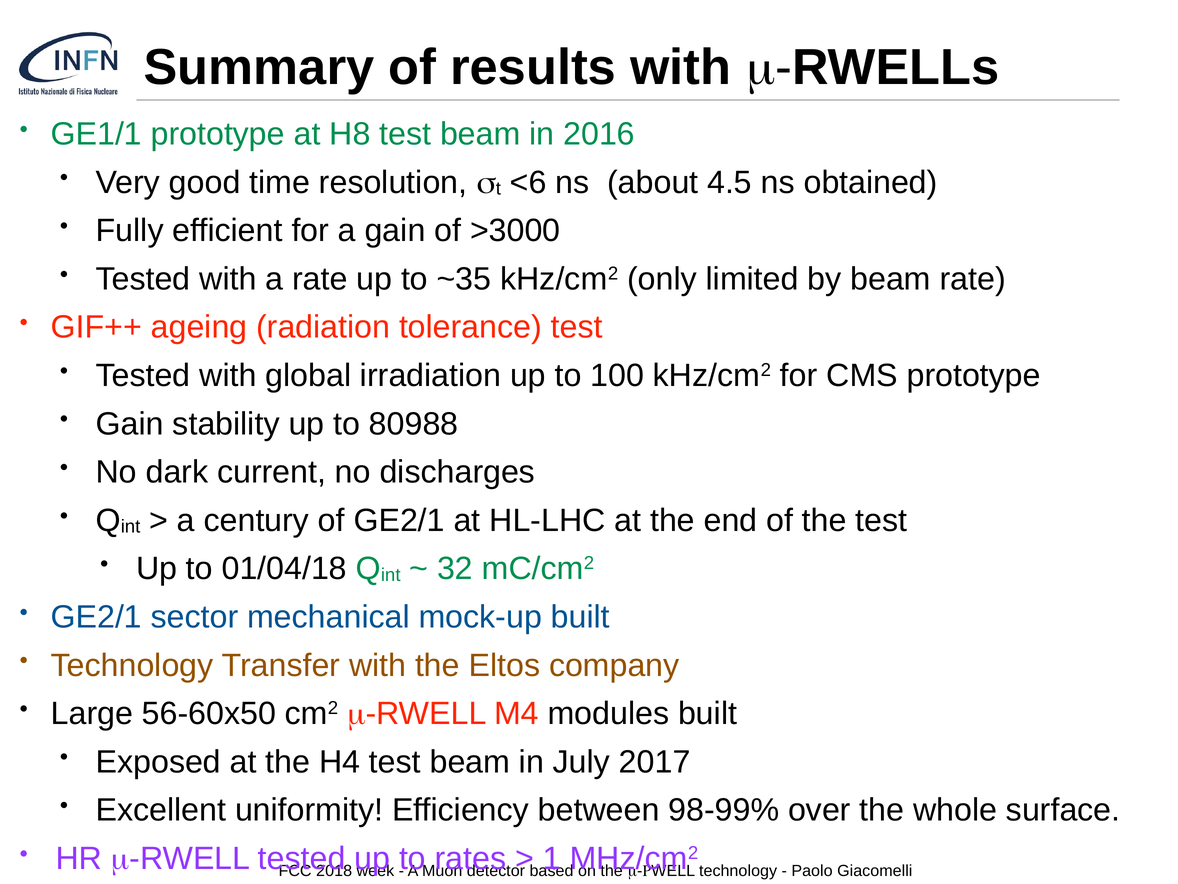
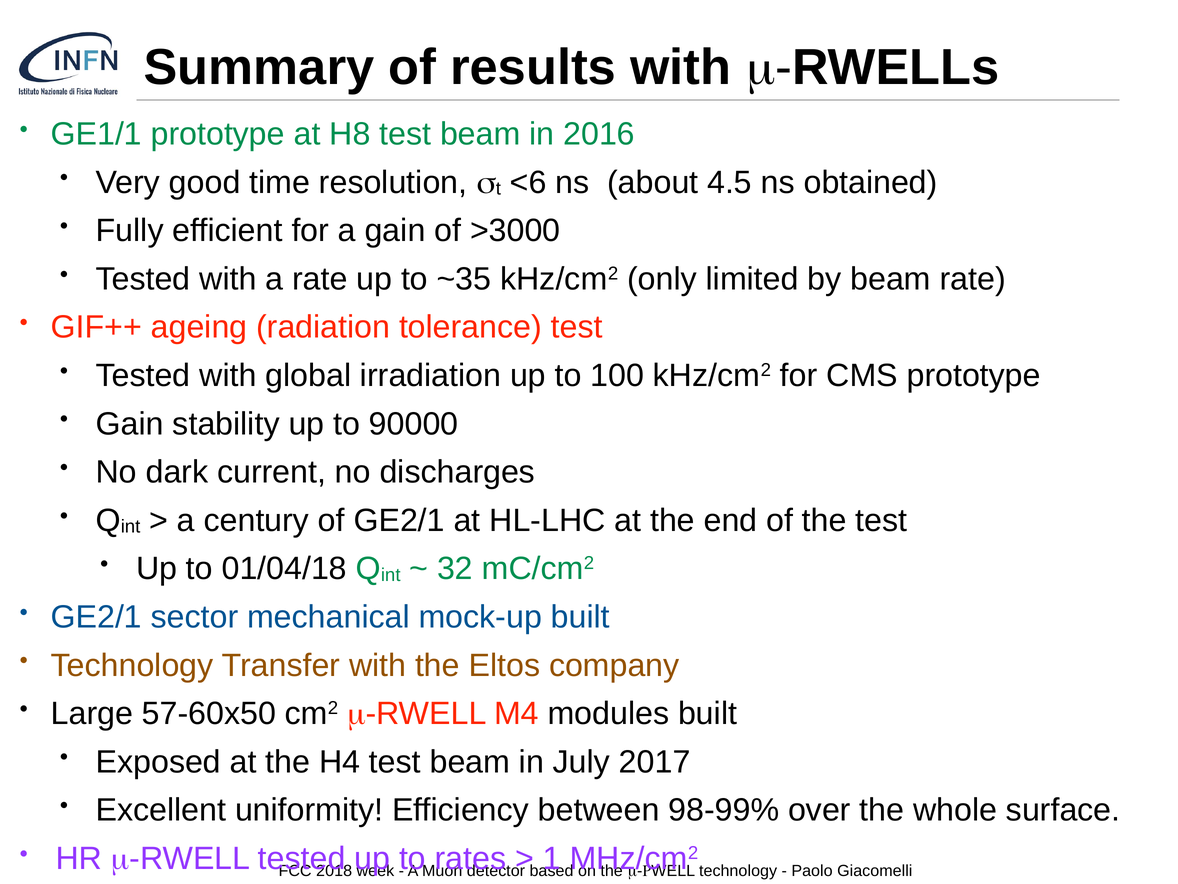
80988: 80988 -> 90000 (414, 424)
56-60x50: 56-60x50 -> 57-60x50 (209, 713)
